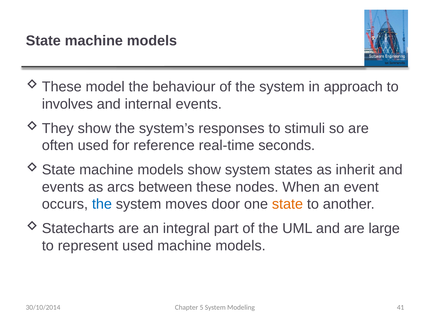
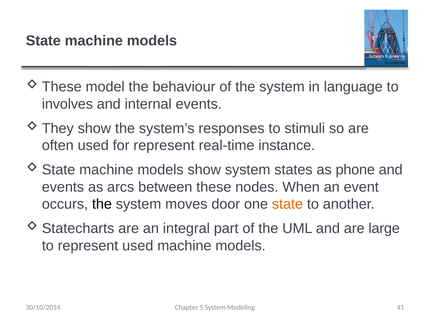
approach: approach -> language (353, 87)
for reference: reference -> represent (164, 146)
seconds: seconds -> instance (287, 146)
inherit: inherit -> phone (355, 170)
the colour: blue -> black (102, 205)
